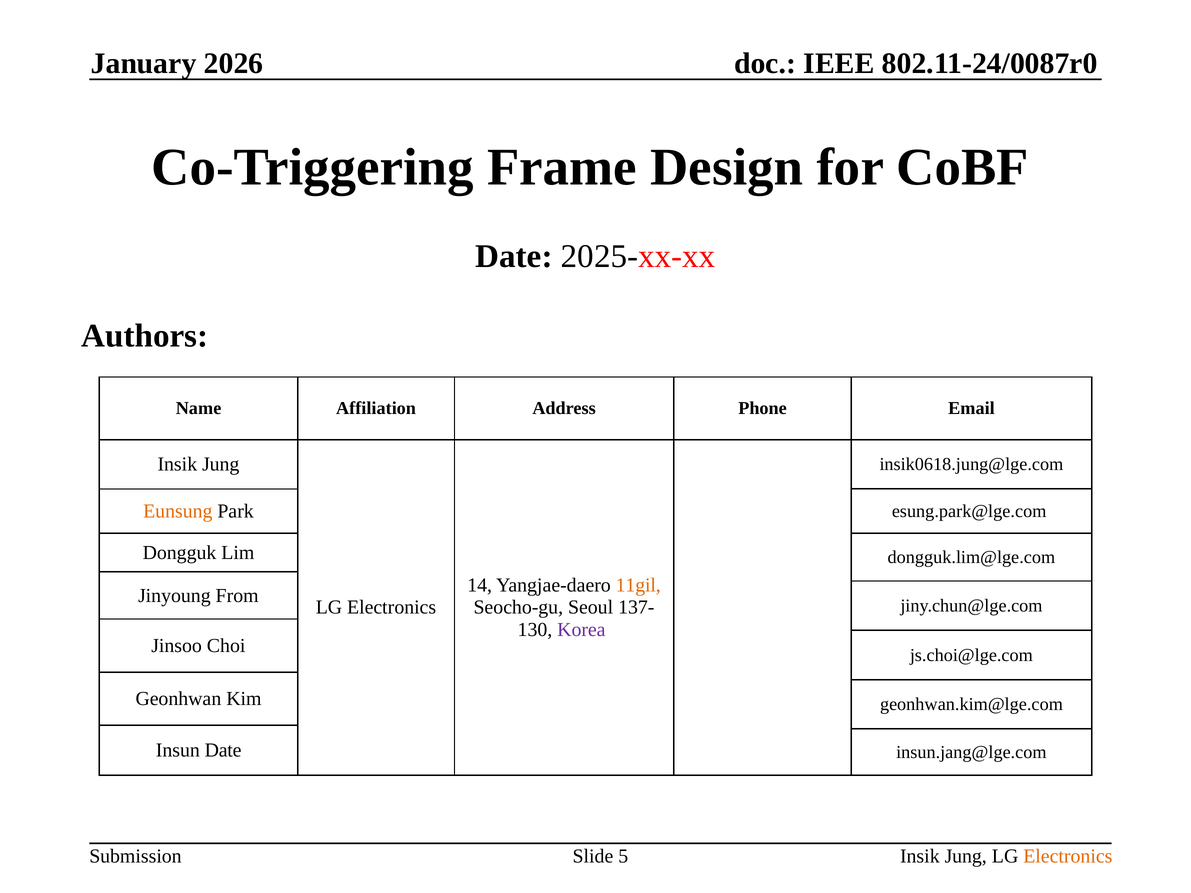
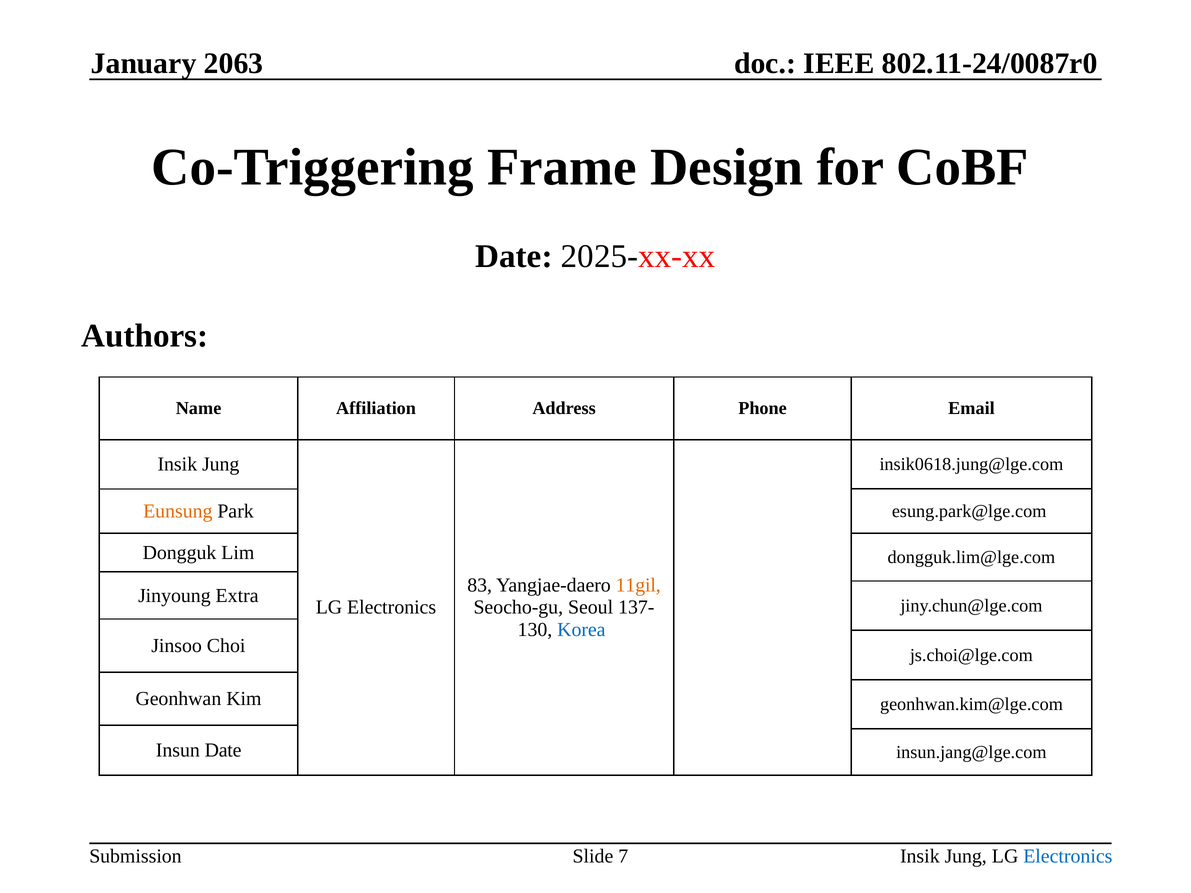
2026: 2026 -> 2063 (234, 64)
14: 14 -> 83 (480, 586)
From: From -> Extra (237, 596)
Korea colour: purple -> blue (581, 630)
Electronics colour: orange -> blue (1068, 857)
5: 5 -> 7 (623, 857)
